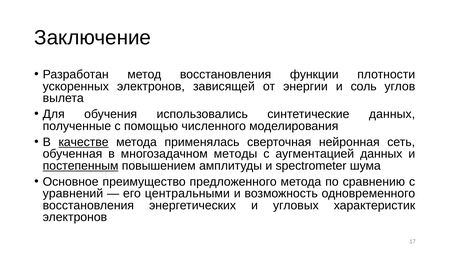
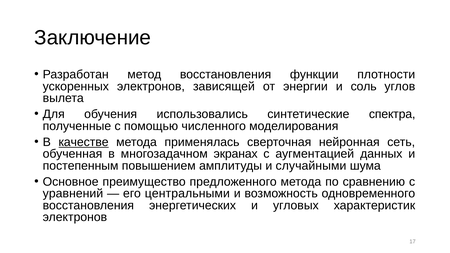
синтетические данных: данных -> спектра (392, 114)
методы: методы -> экранах (236, 154)
постепенным underline: present -> none (81, 166)
spectrometer: spectrometer -> случайными (311, 166)
